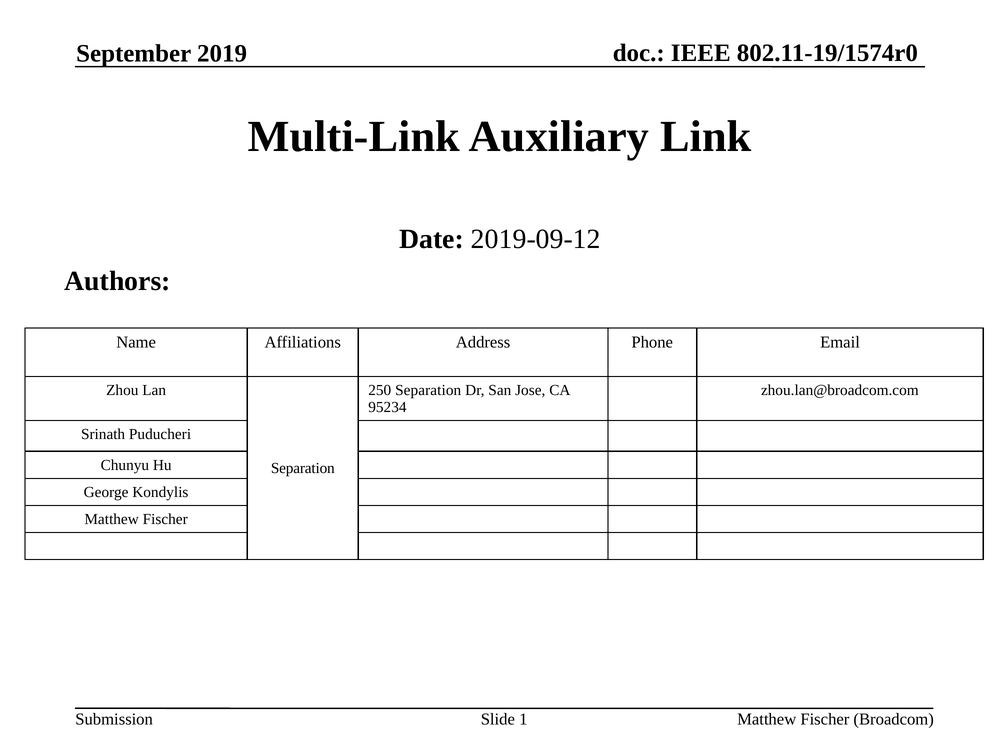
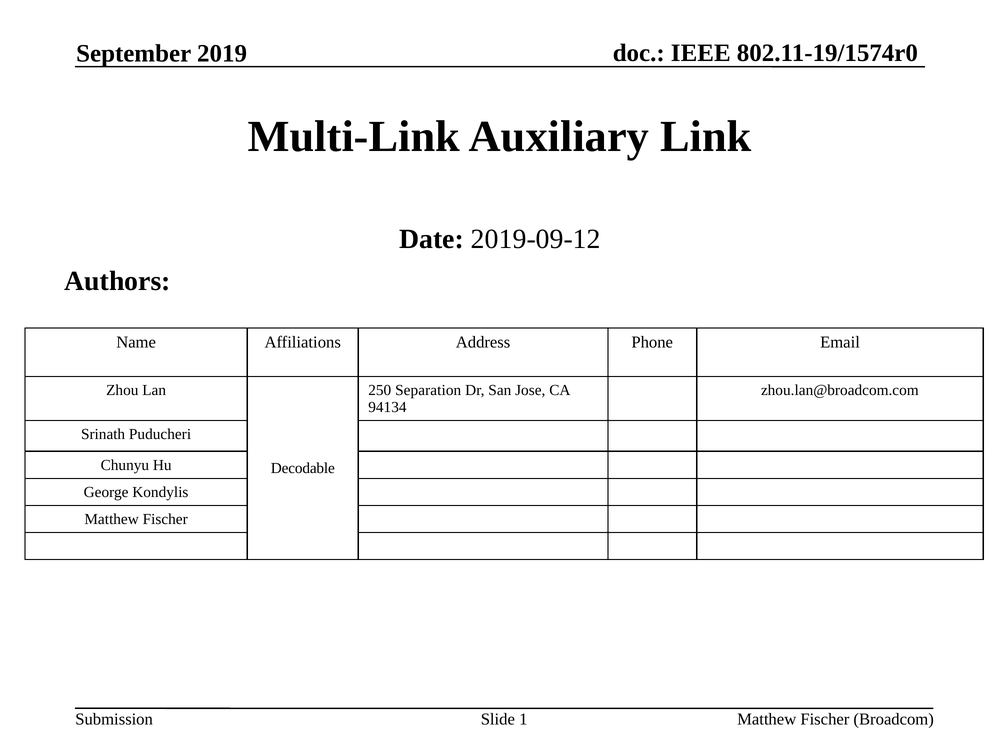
95234: 95234 -> 94134 (387, 407)
Separation: Separation -> Decodable (303, 468)
